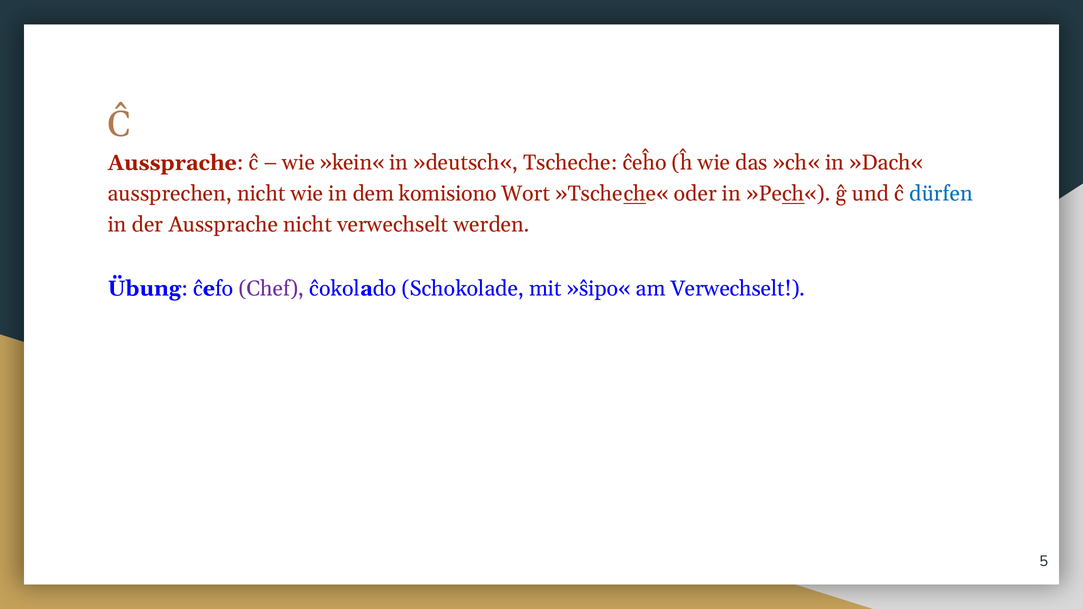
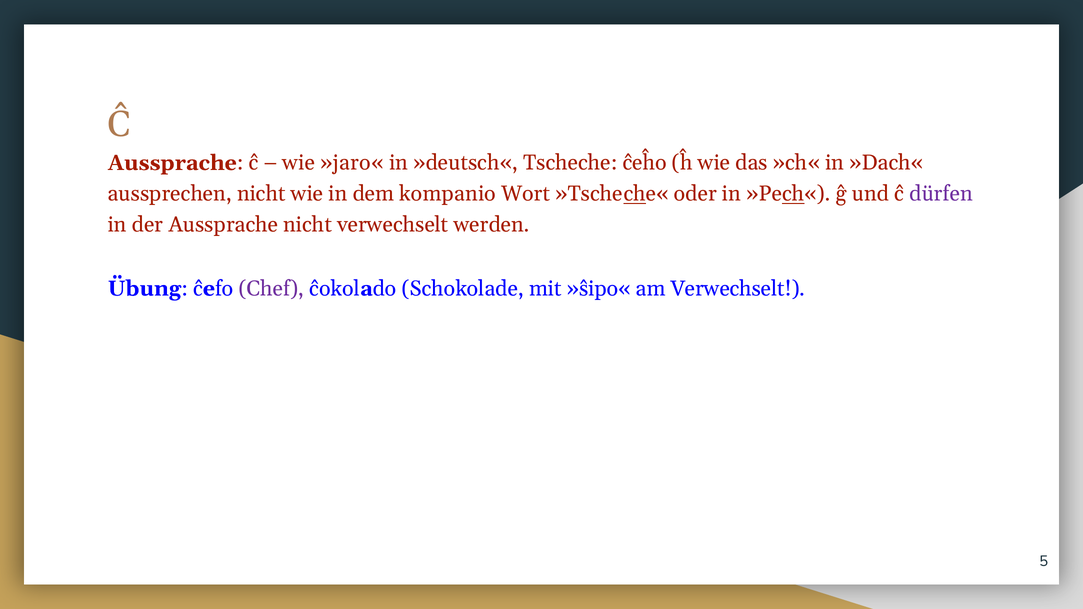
»kein«: »kein« -> »jaro« (352, 163)
komisiono: komisiono -> kompanio (448, 194)
dürfen colour: blue -> purple (941, 194)
